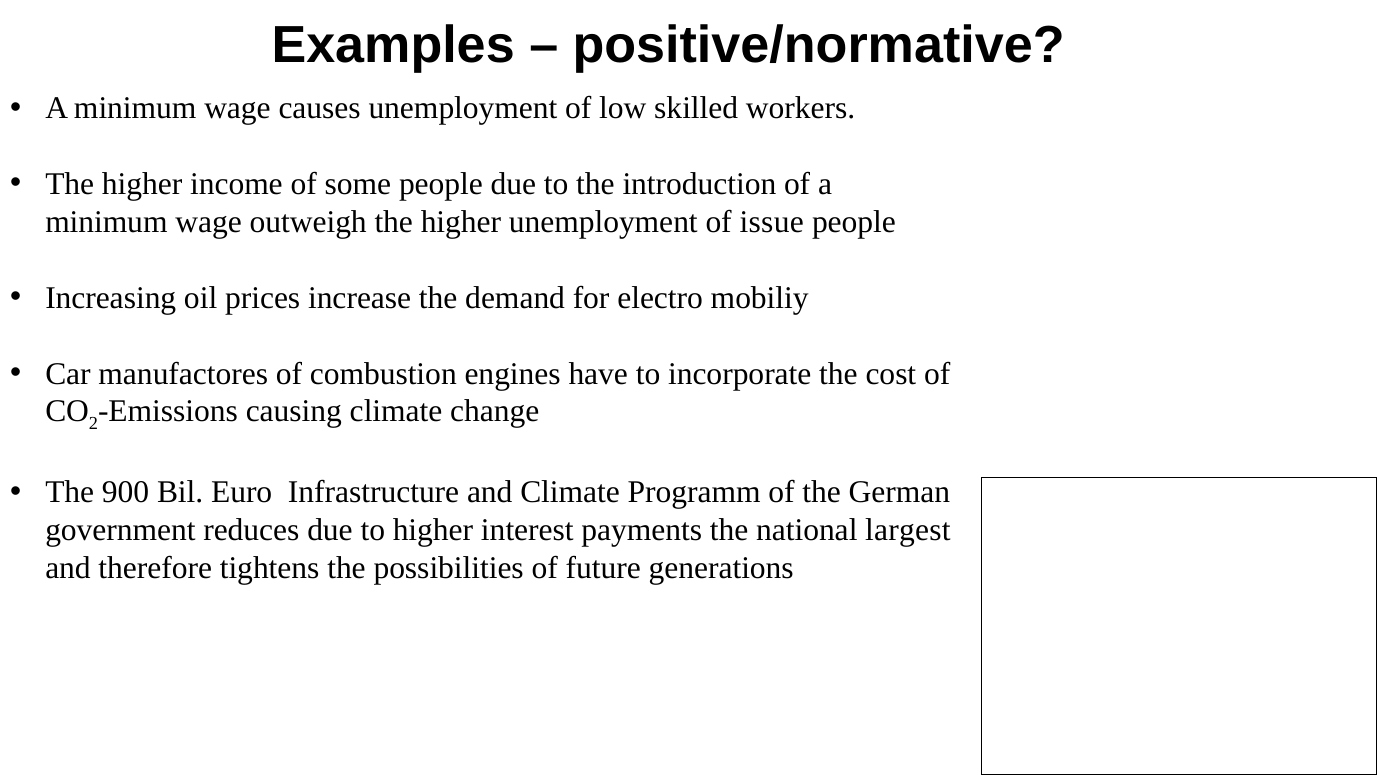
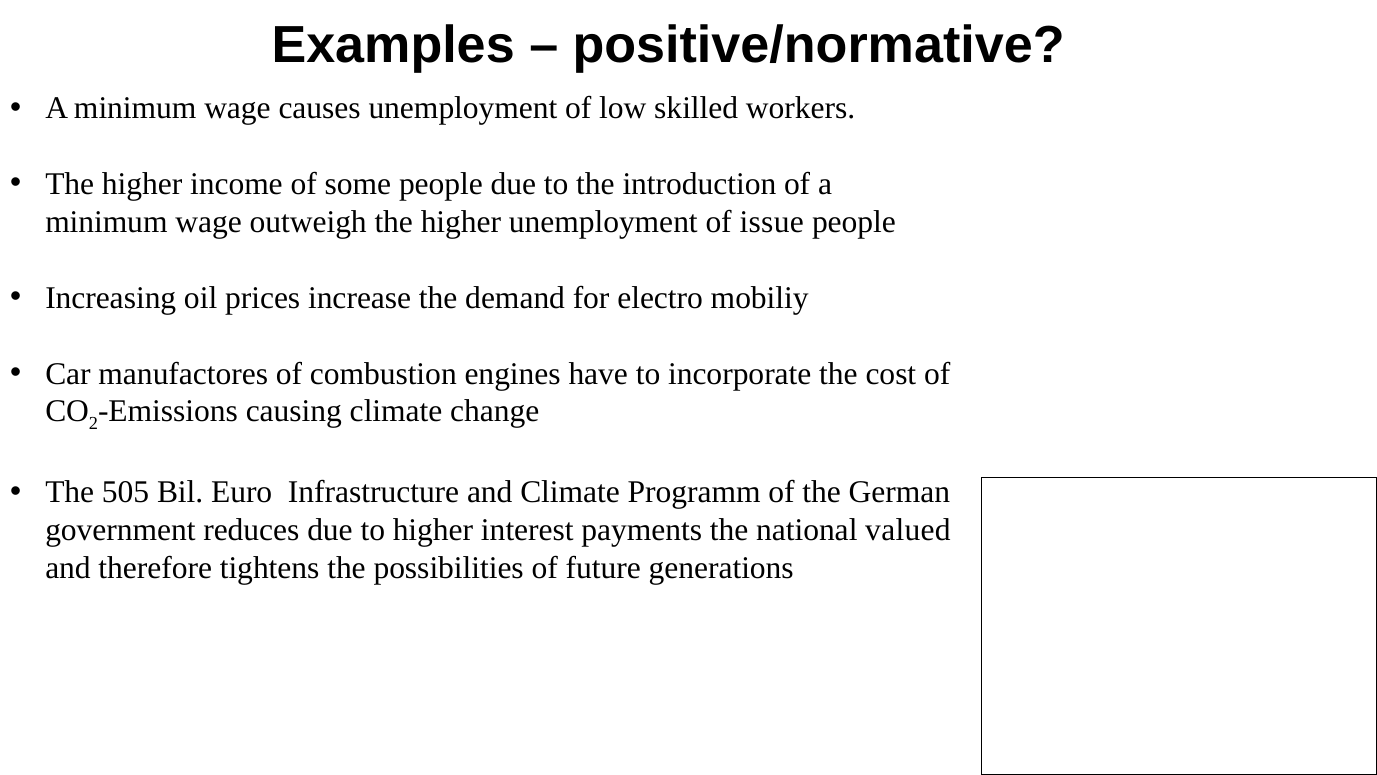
900: 900 -> 505 (126, 492)
largest: largest -> valued (908, 530)
